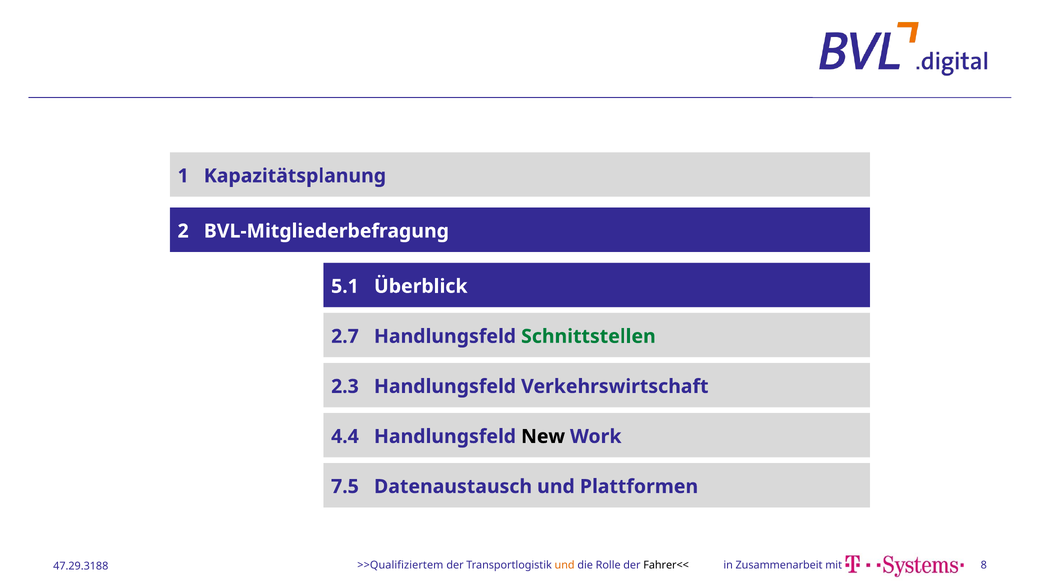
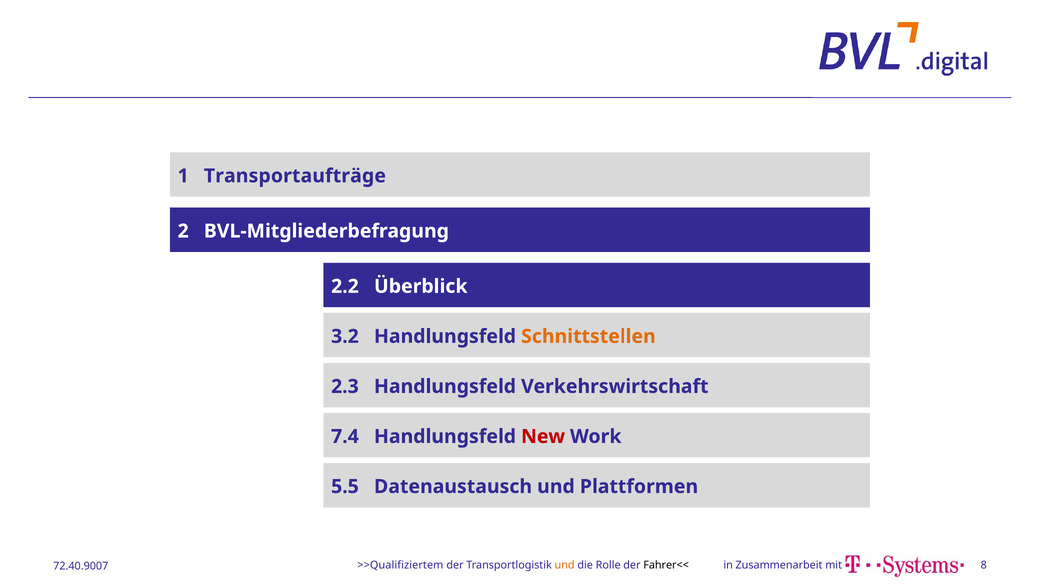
Kapazitätsplanung: Kapazitätsplanung -> Transportaufträge (295, 176)
5.1: 5.1 -> 2.2 (345, 286)
2.7: 2.7 -> 3.2 (345, 336)
Schnittstellen colour: green -> orange (588, 336)
4.4: 4.4 -> 7.4 (345, 437)
New colour: black -> red (543, 437)
7.5: 7.5 -> 5.5 (345, 487)
47.29.3188: 47.29.3188 -> 72.40.9007 (81, 566)
